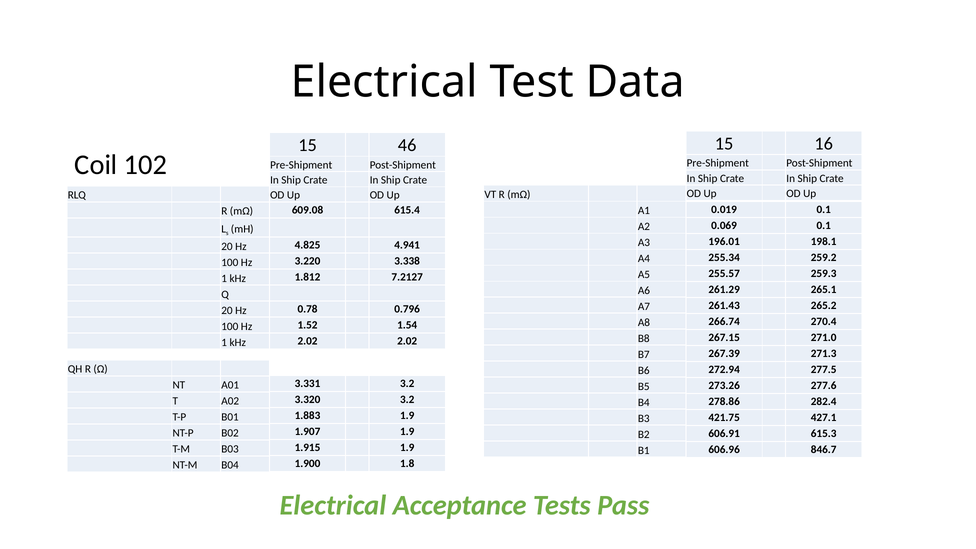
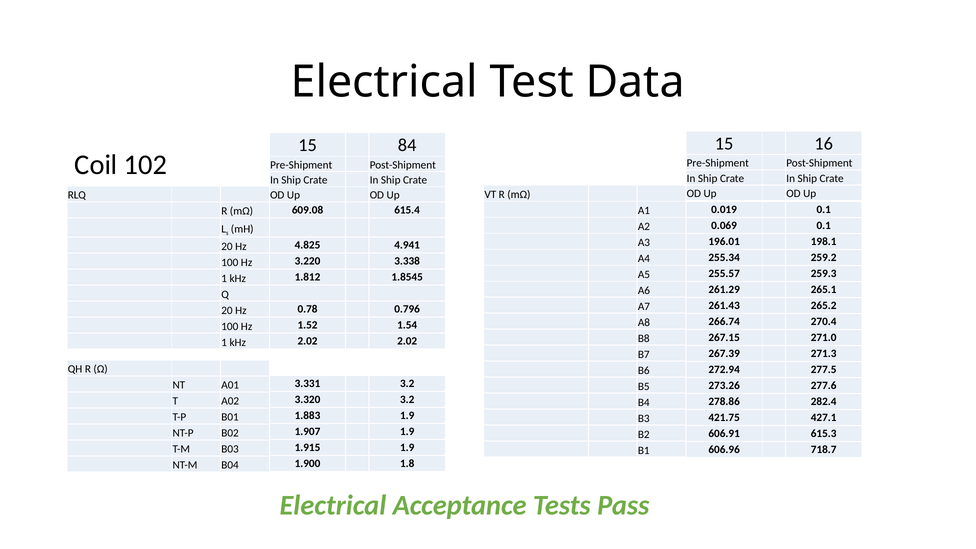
46: 46 -> 84 (407, 145)
7.2127: 7.2127 -> 1.8545 (407, 277)
846.7: 846.7 -> 718.7 (824, 449)
